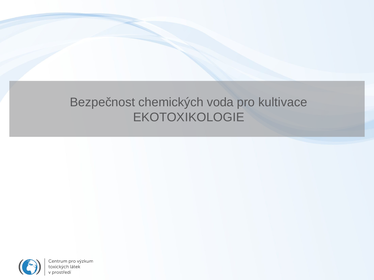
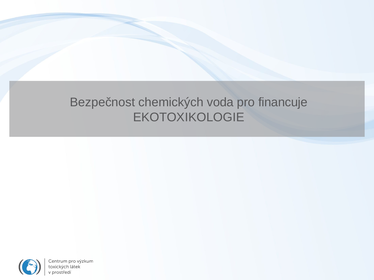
kultivace: kultivace -> financuje (283, 102)
